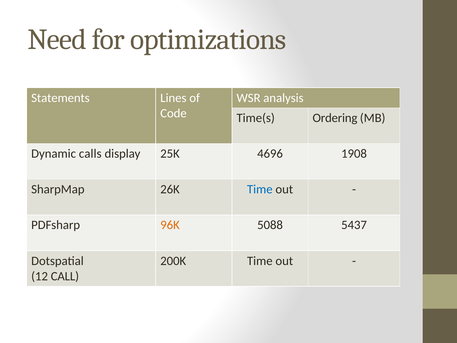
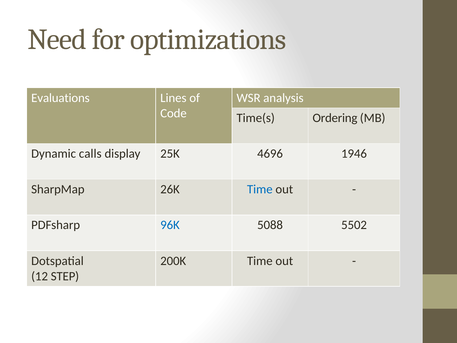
Statements: Statements -> Evaluations (60, 98)
1908: 1908 -> 1946 (354, 154)
96K colour: orange -> blue (170, 225)
5437: 5437 -> 5502 (354, 225)
CALL: CALL -> STEP (65, 276)
